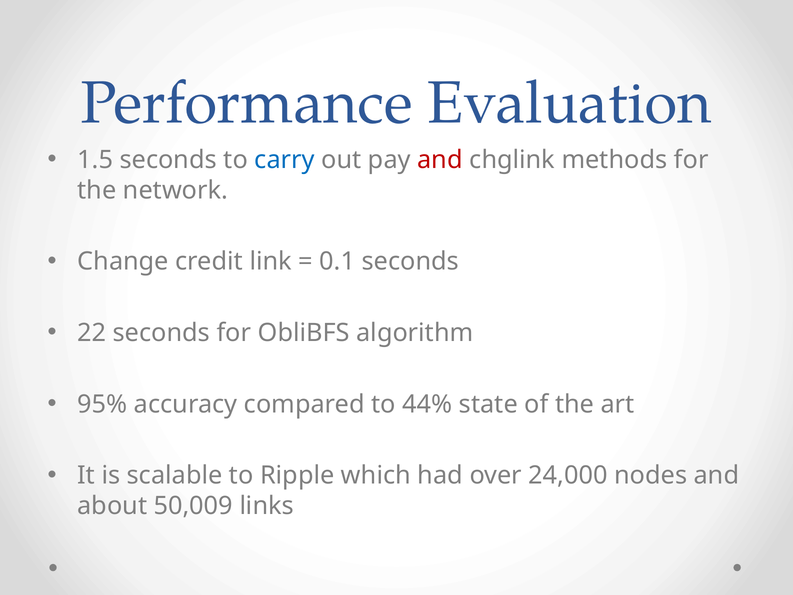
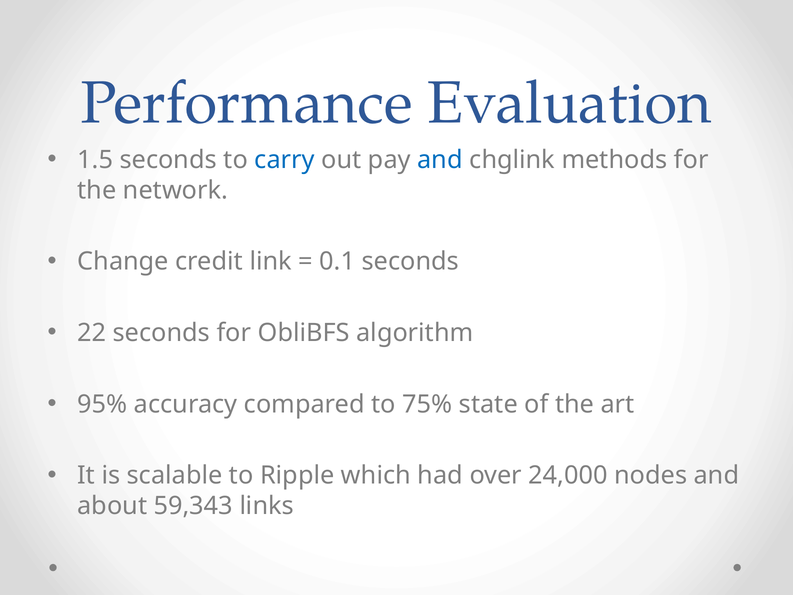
and colour: red -> blue (440, 160)
44%: 44% -> 75% (427, 404)
50,009: 50,009 -> 59,343 (193, 506)
